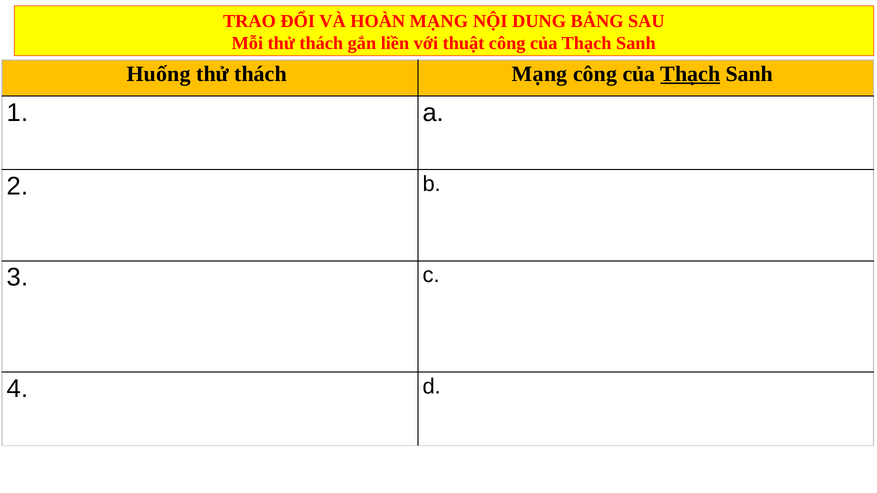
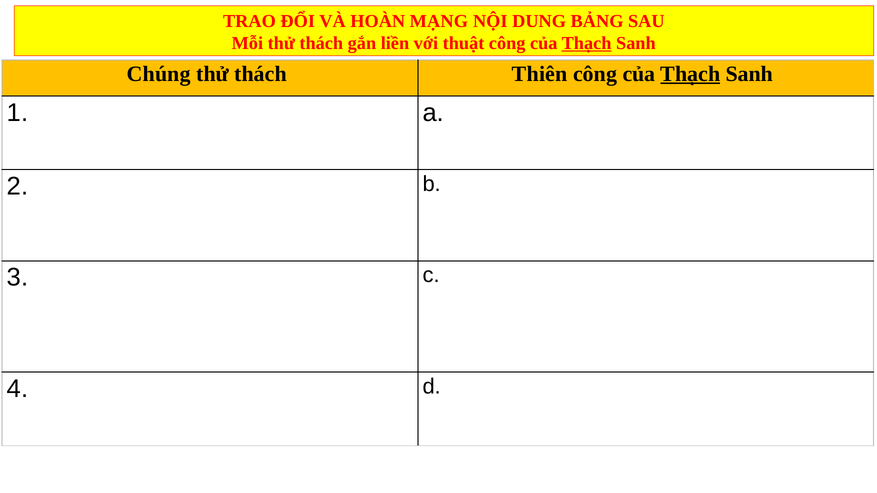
Thạch underline: none -> present (587, 43)
Huống: Huống -> Chúng (159, 74)
thách Mạng: Mạng -> Thiên (540, 74)
